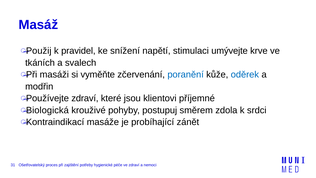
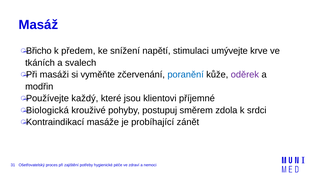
Použij: Použij -> Břicho (39, 51)
pravidel: pravidel -> předem (78, 51)
oděrek colour: blue -> purple (245, 75)
Používejte zdraví: zdraví -> každý (85, 98)
